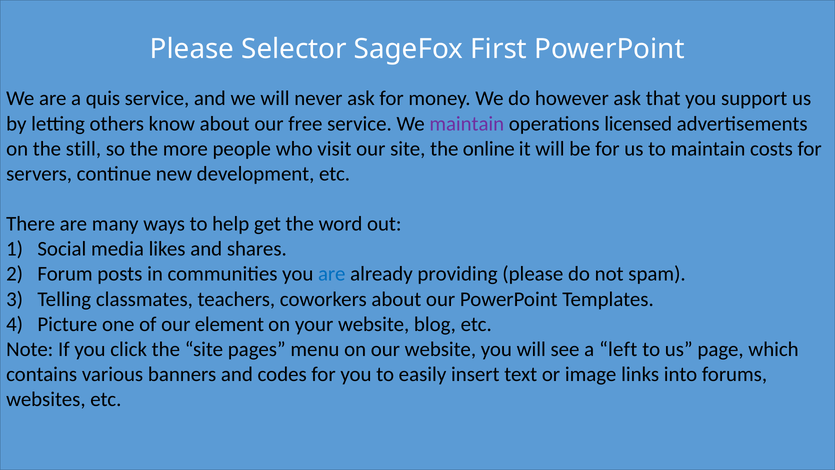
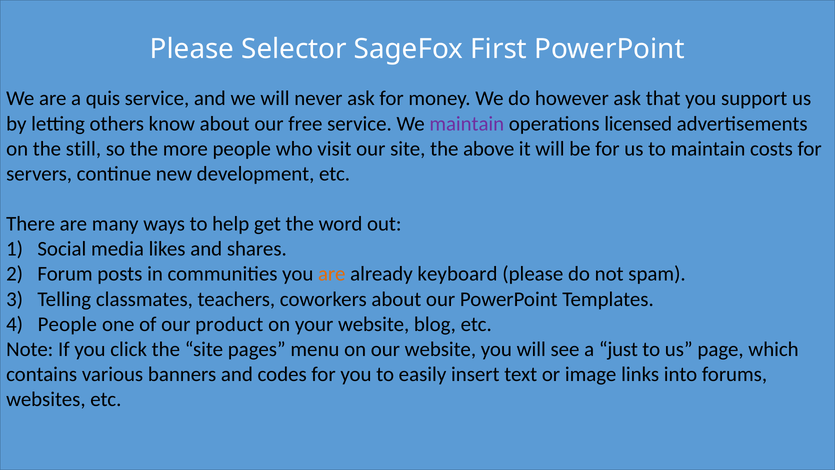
online: online -> above (489, 149)
are colour: blue -> orange (332, 274)
providing: providing -> keyboard (457, 274)
Picture: Picture -> People (67, 324)
element: element -> product (229, 324)
left: left -> just (618, 349)
